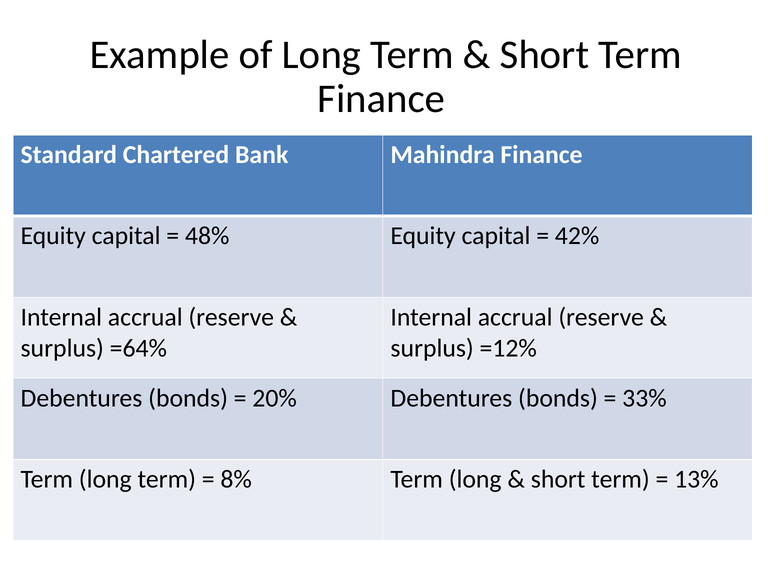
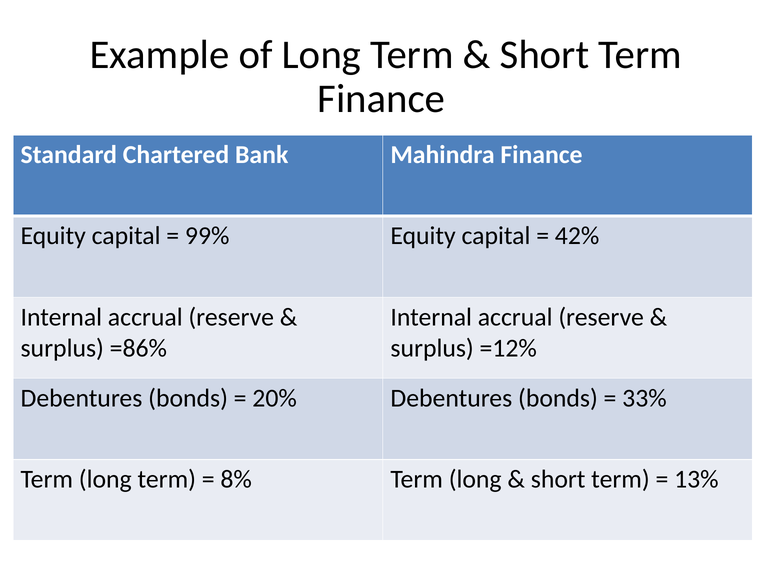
48%: 48% -> 99% (207, 236)
=64%: =64% -> =86% (138, 348)
